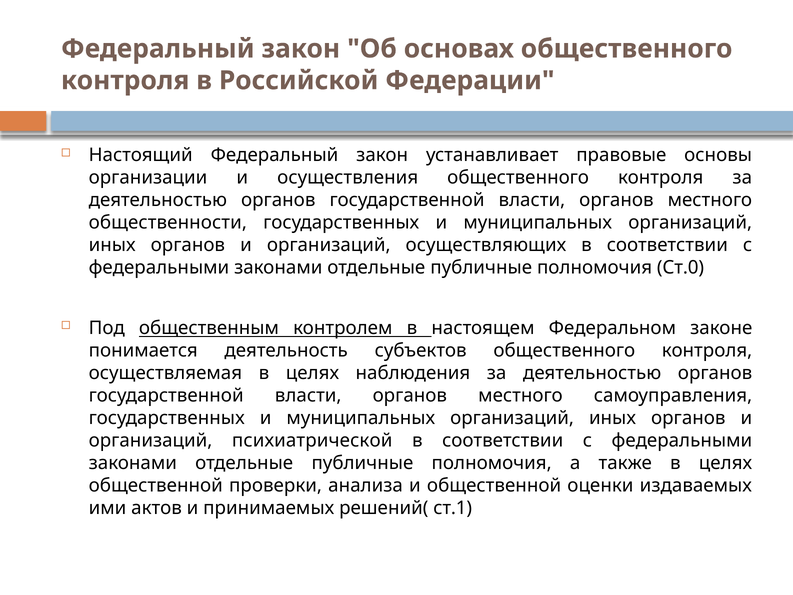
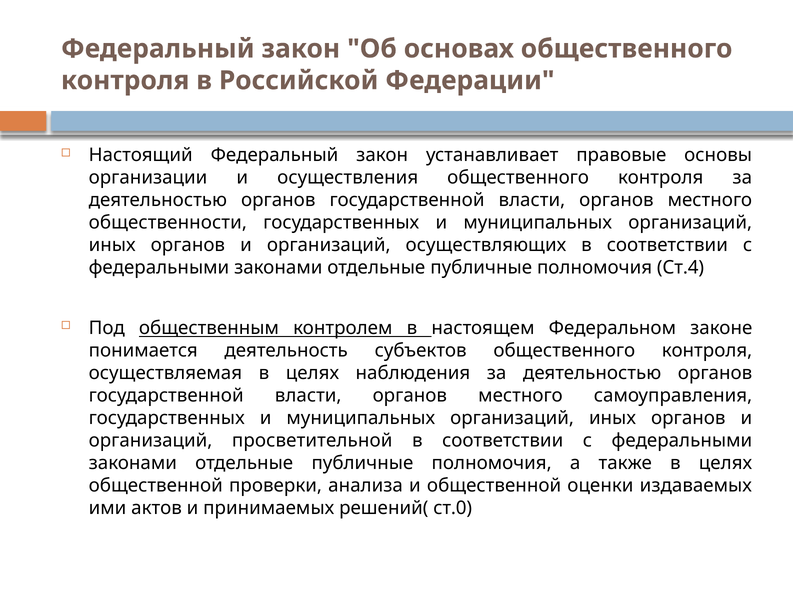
Ст.0: Ст.0 -> Ст.4 (681, 268)
психиатрической: психиатрической -> просветительной (312, 440)
ст.1: ст.1 -> ст.0 (453, 508)
